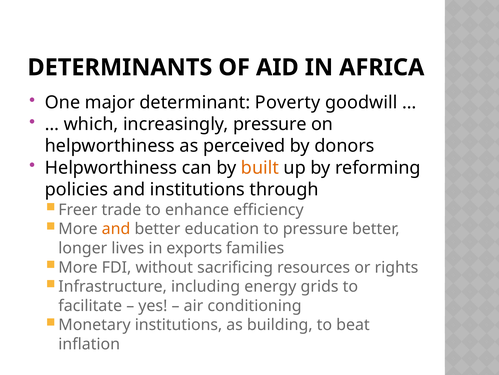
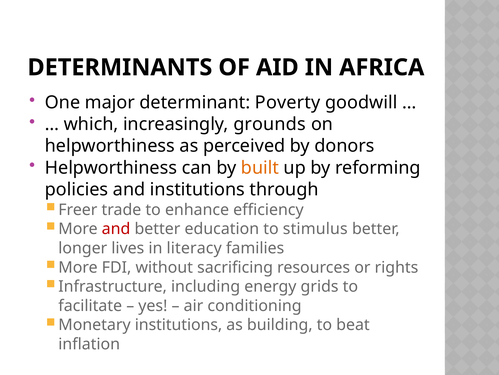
increasingly pressure: pressure -> grounds (270, 124)
and colour: orange -> red (116, 229)
to pressure: pressure -> stimulus (315, 229)
exports: exports -> literacy (194, 248)
